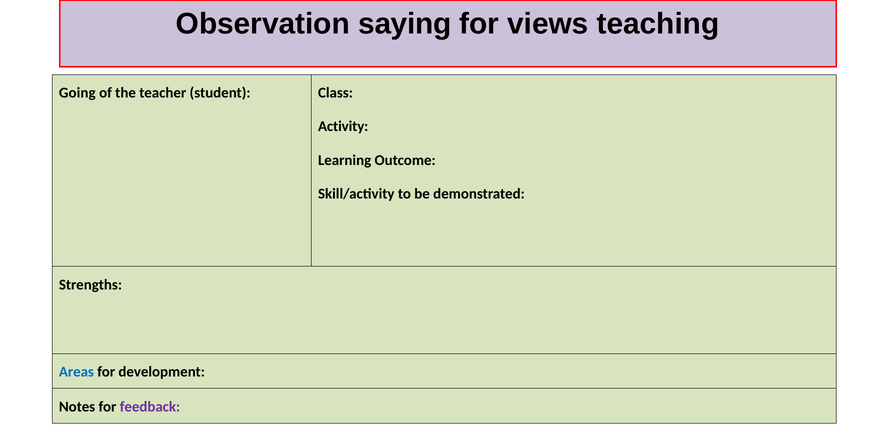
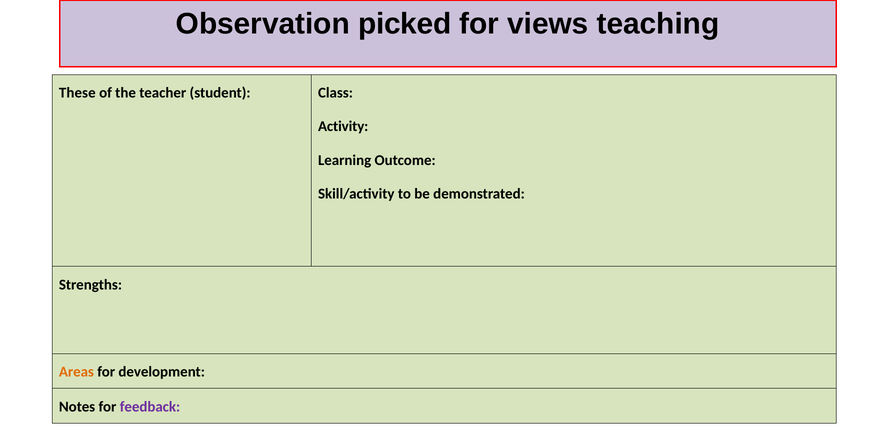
saying: saying -> picked (405, 24)
Going: Going -> These (77, 93)
Areas colour: blue -> orange (76, 372)
